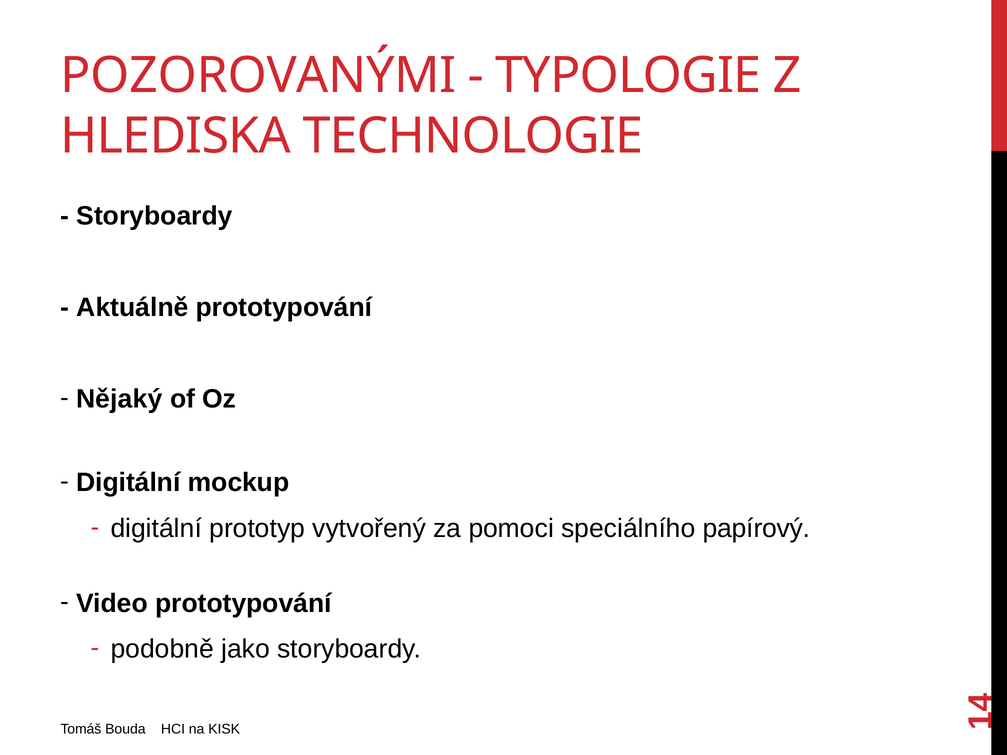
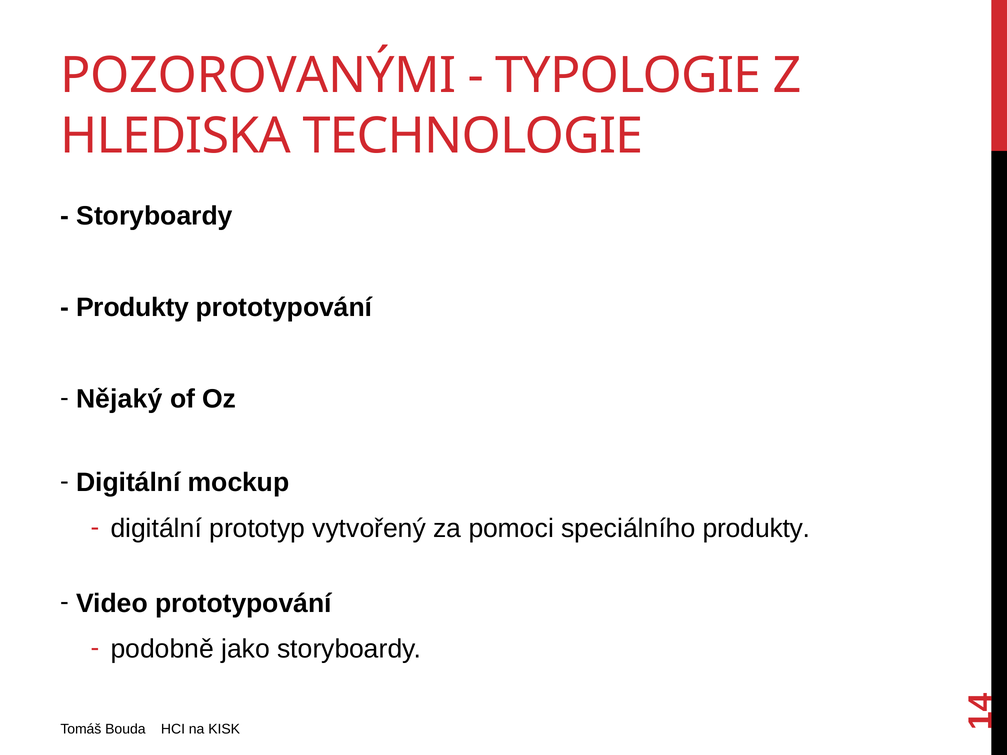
Aktuálně: Aktuálně -> Produkty (133, 308)
speciálního papírový: papírový -> produkty (756, 529)
